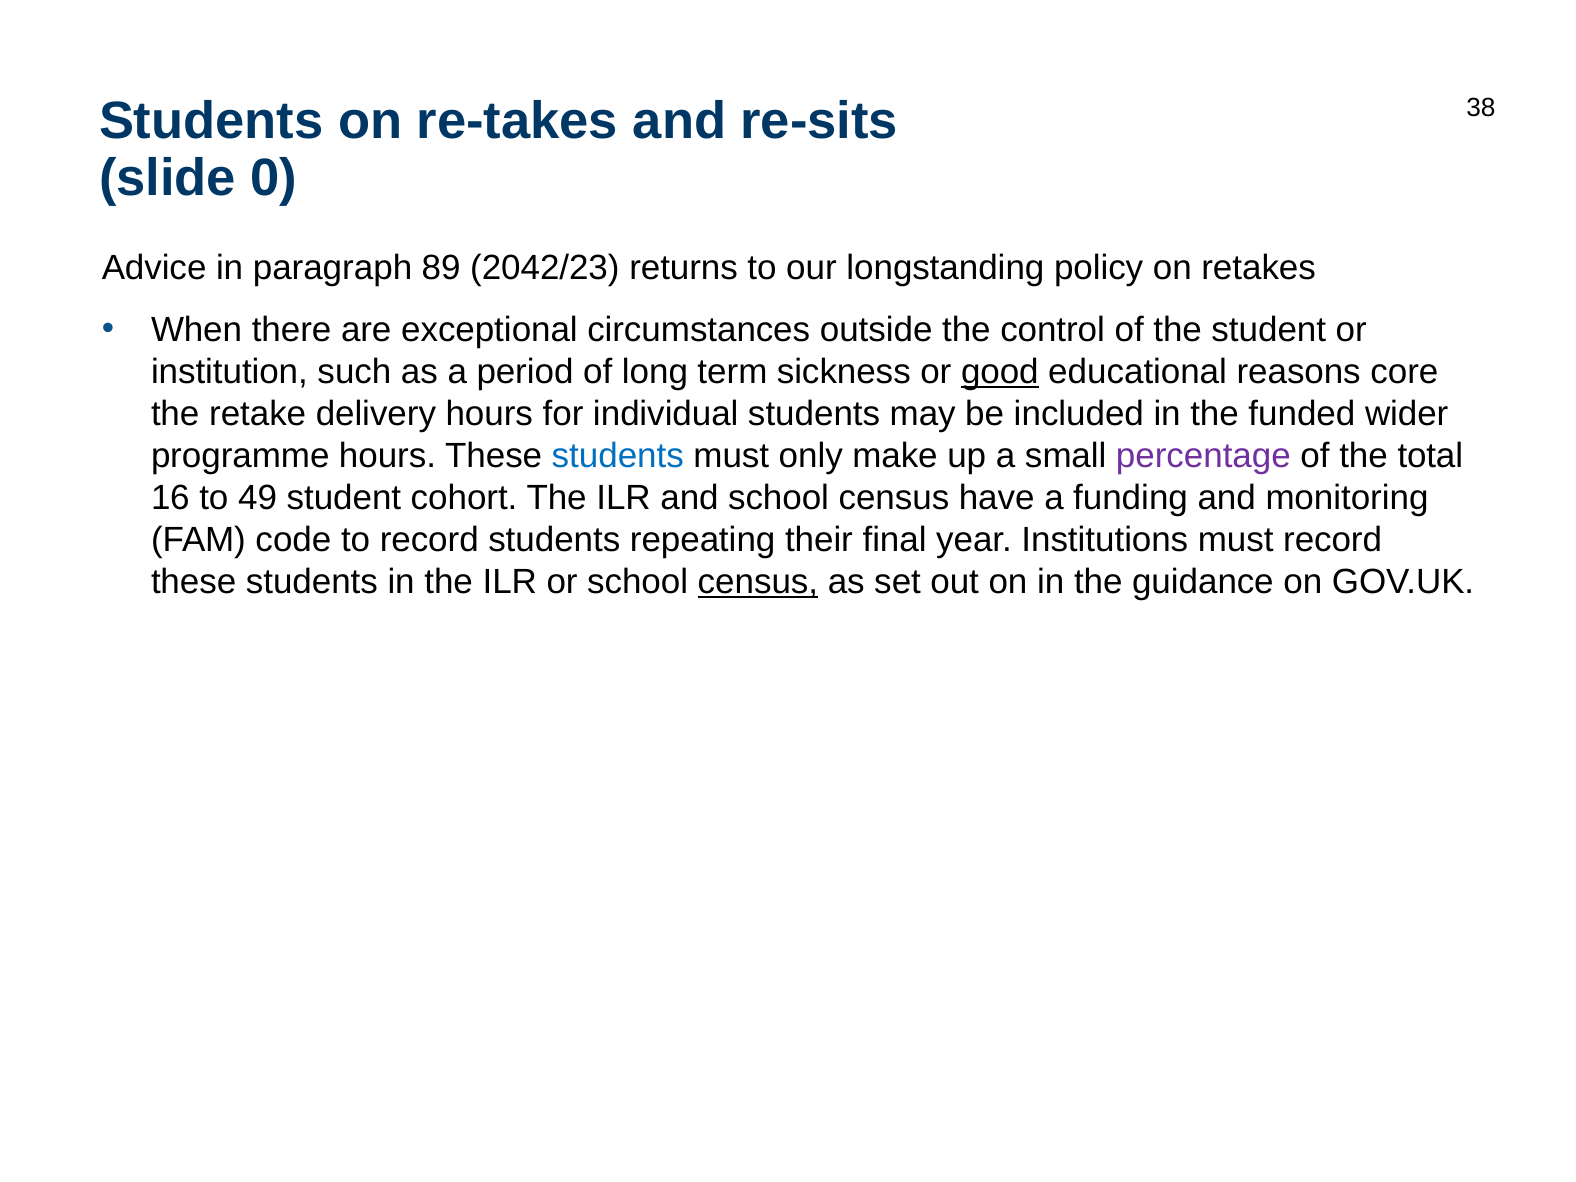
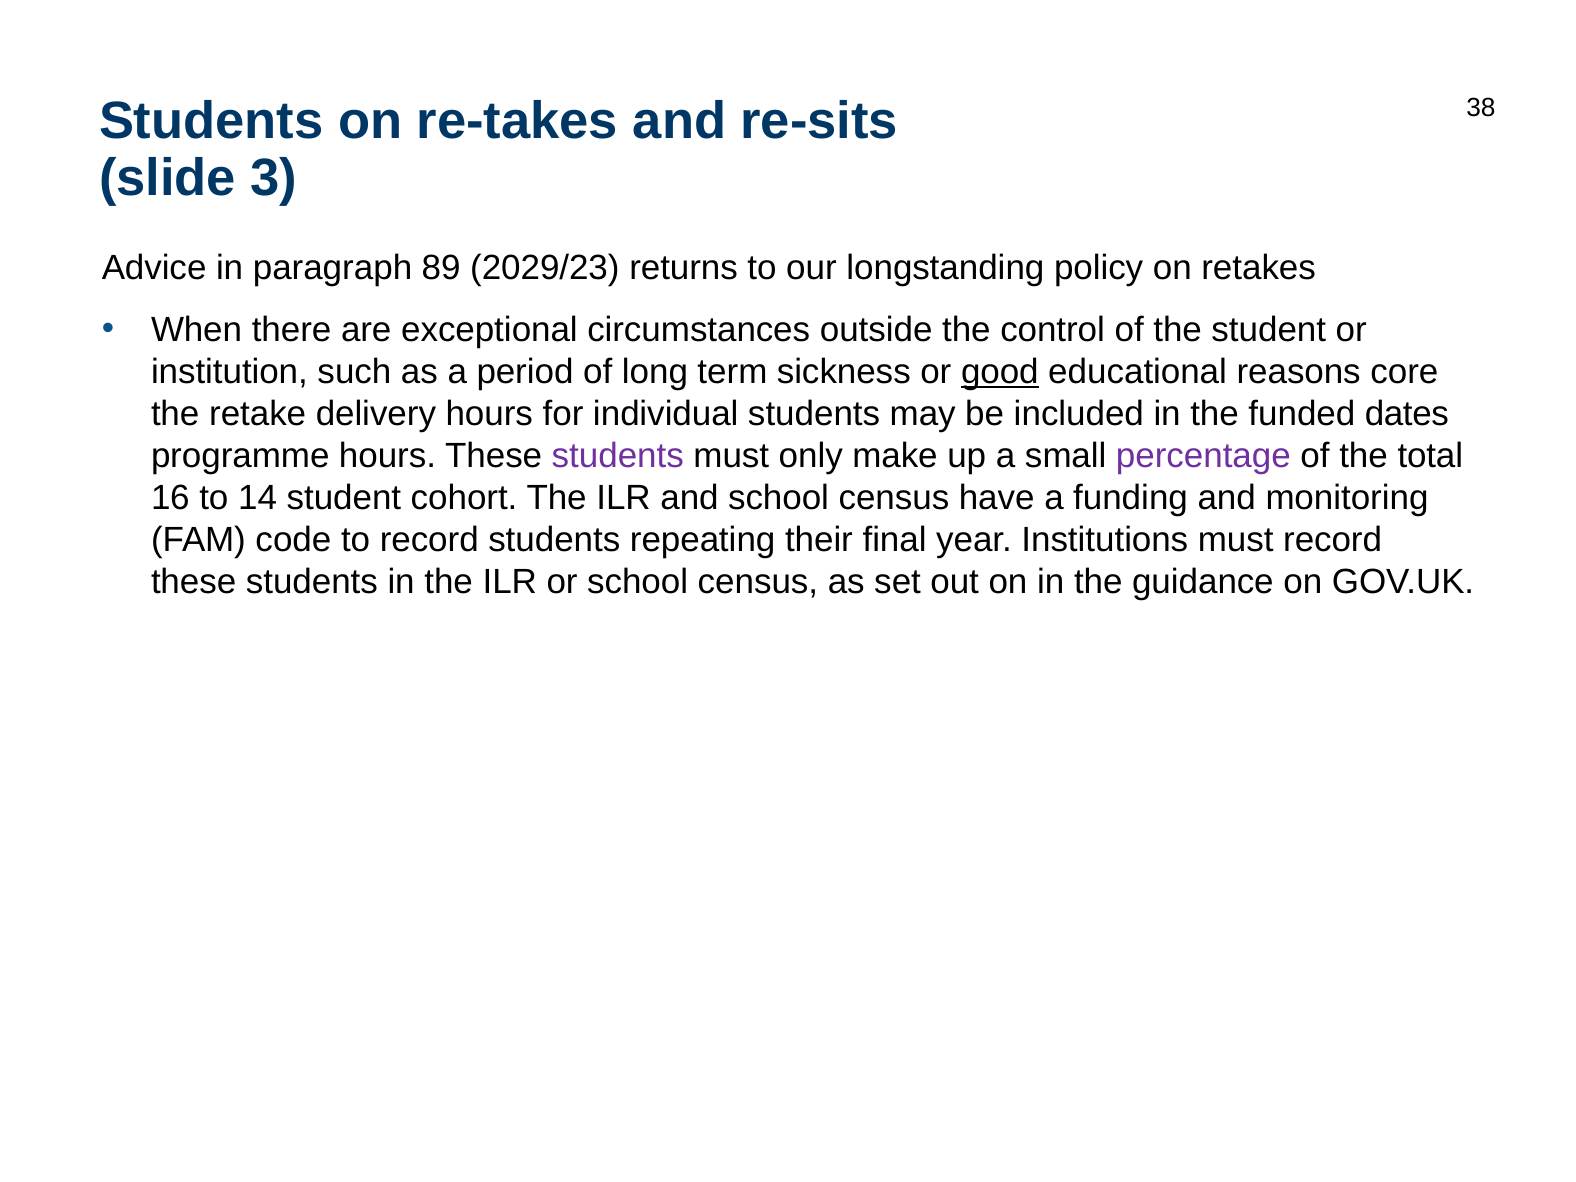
0: 0 -> 3 (274, 178)
2042/23: 2042/23 -> 2029/23 (545, 268)
wider: wider -> dates (1407, 414)
students colour: blue -> purple (618, 456)
49: 49 -> 14 (258, 498)
census underline: present -> none (758, 582)
